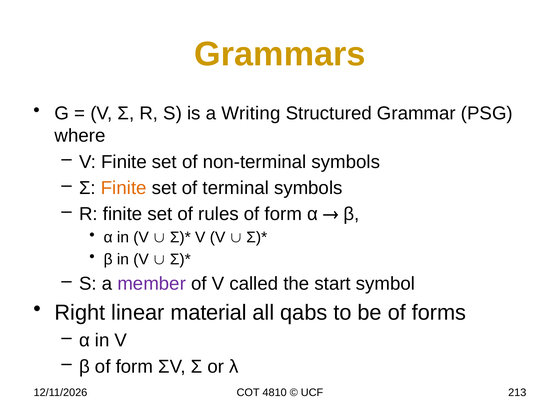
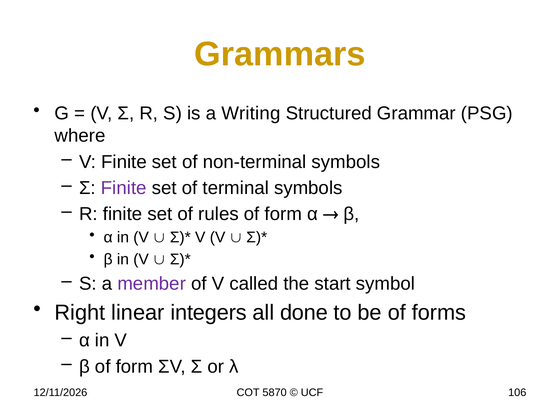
Finite colour: orange -> purple (124, 188)
material: material -> integers (209, 313)
qabs: qabs -> done (304, 313)
4810: 4810 -> 5870 (275, 393)
213: 213 -> 106 (517, 393)
